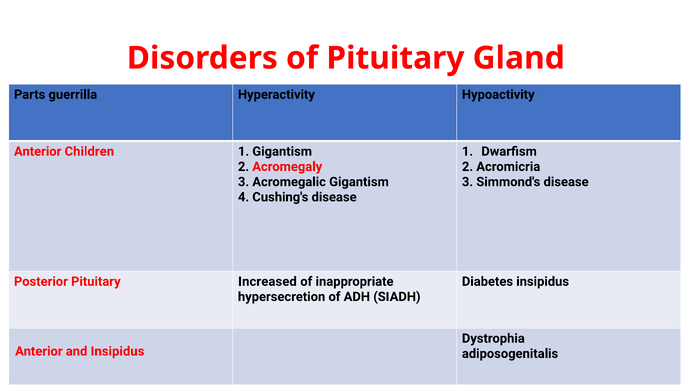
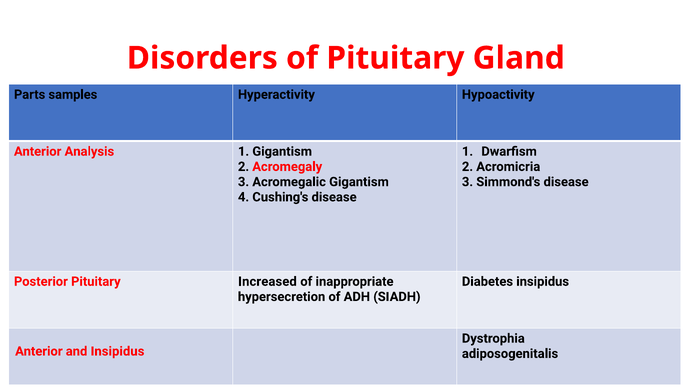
guerrilla: guerrilla -> samples (73, 95)
Children: Children -> Analysis (89, 152)
